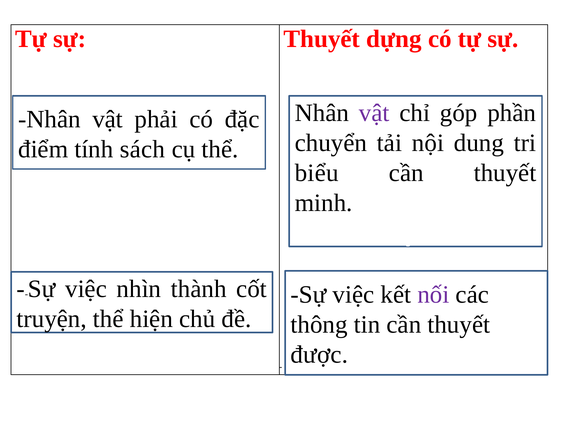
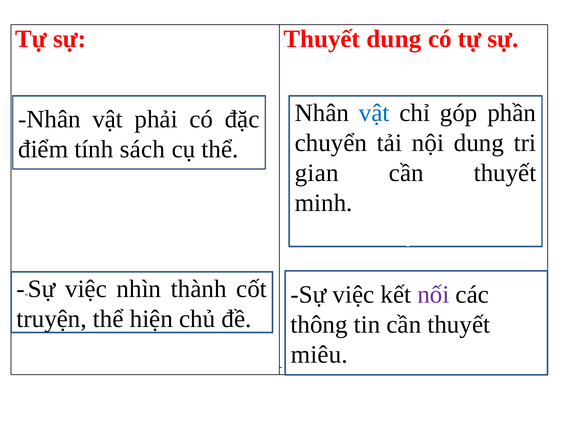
Thuyết dựng: dựng -> dung (394, 39)
vật colour: purple -> blue (374, 113)
biểu: biểu -> gian (317, 173)
được: được -> miêu (319, 355)
